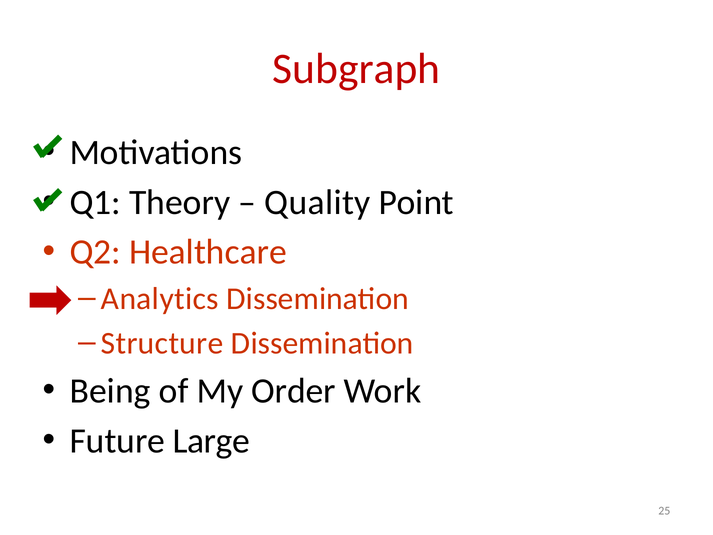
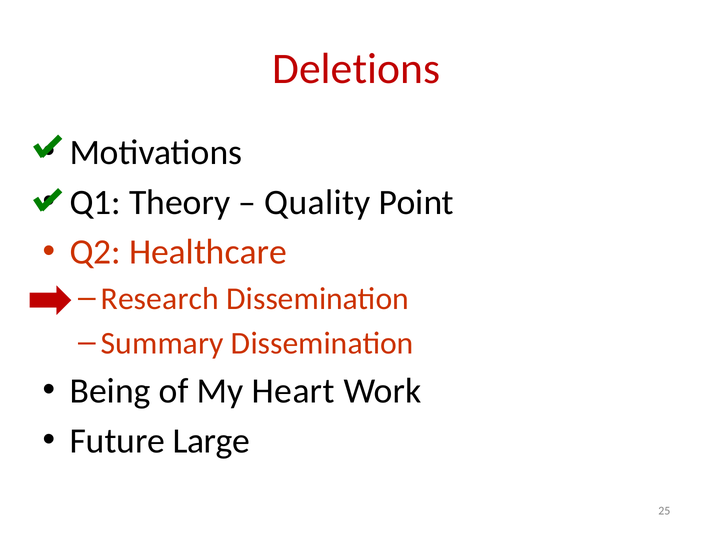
Subgraph: Subgraph -> Deletions (356, 69)
Analytics: Analytics -> Research (160, 299)
Structure: Structure -> Summary (162, 343)
Order: Order -> Heart (293, 391)
